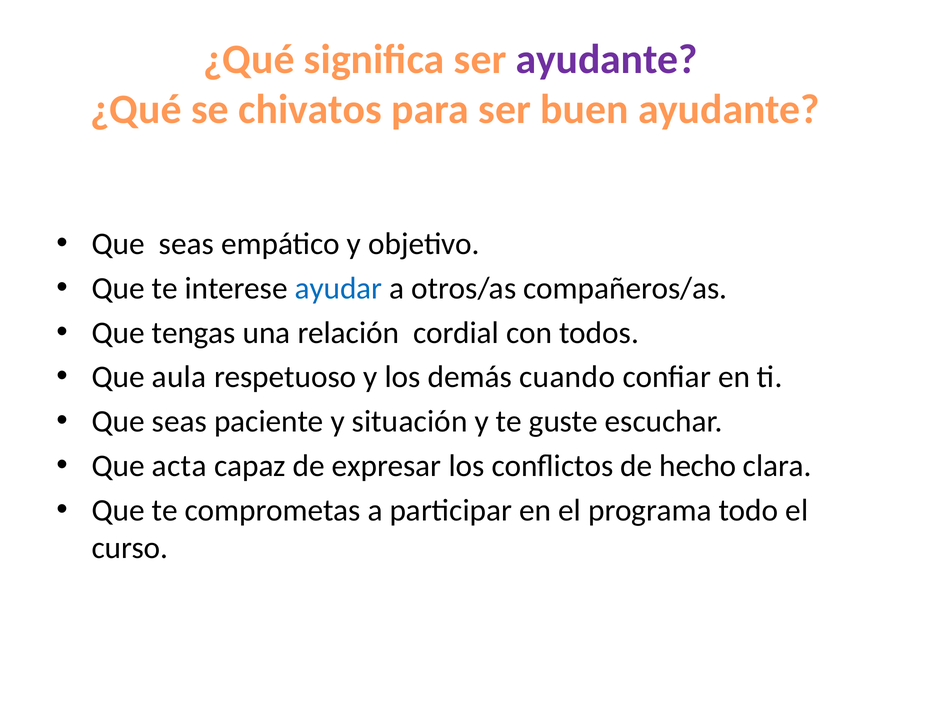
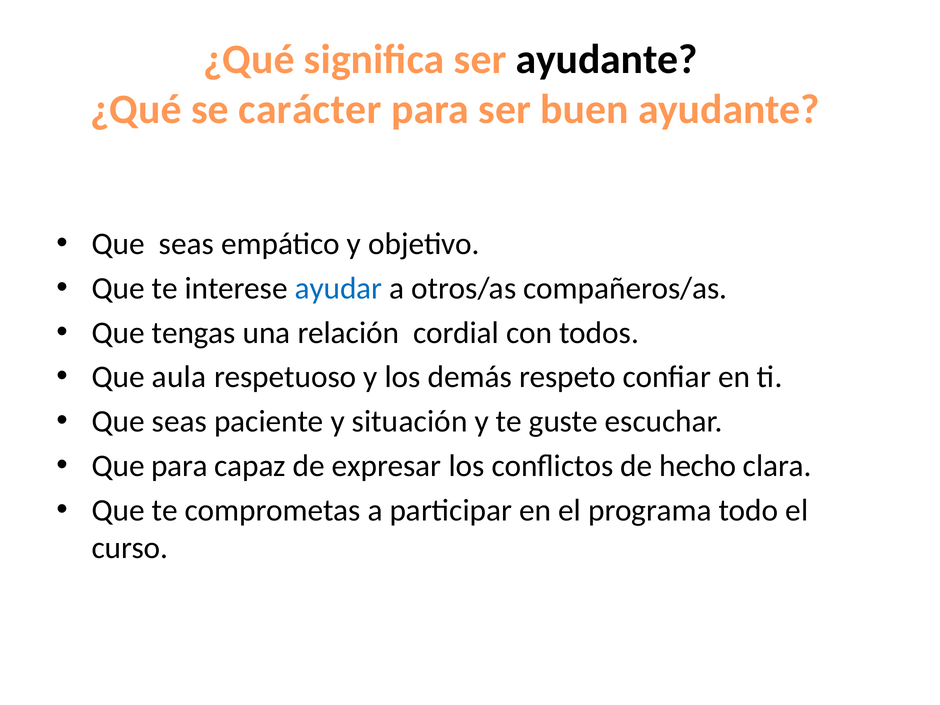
ayudante colour: purple -> black (607, 59)
chivatos: chivatos -> carácter (310, 110)
cuando: cuando -> respeto (567, 377)
Que acta: acta -> para (180, 466)
